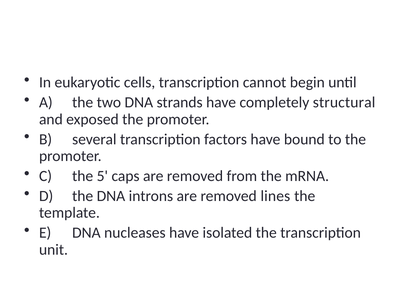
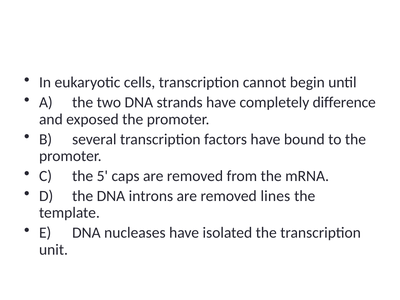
structural: structural -> difference (344, 102)
